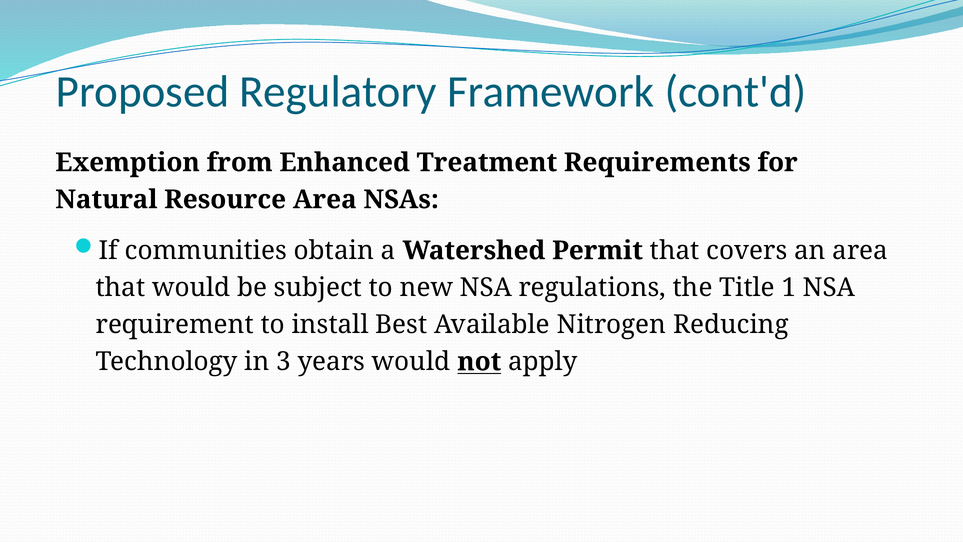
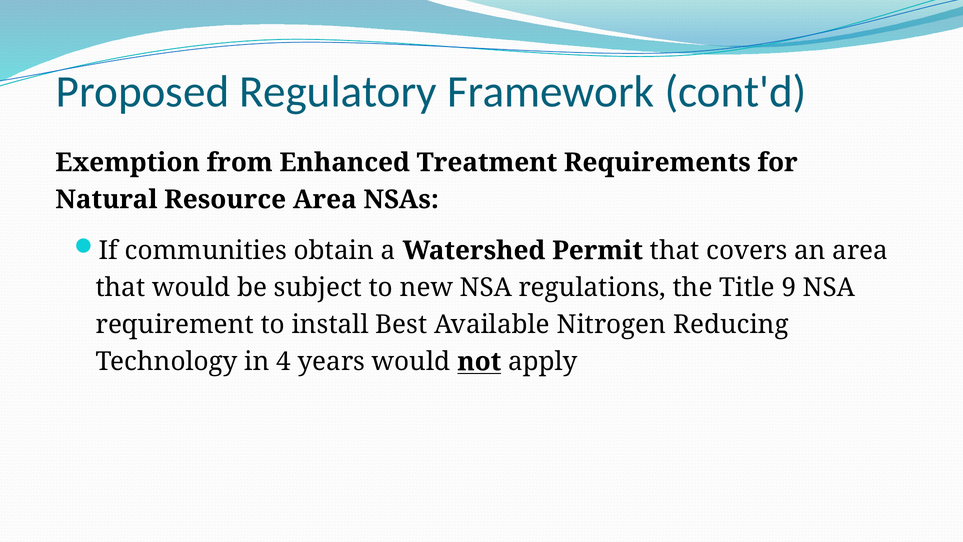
1: 1 -> 9 (789, 287)
3: 3 -> 4 (284, 361)
